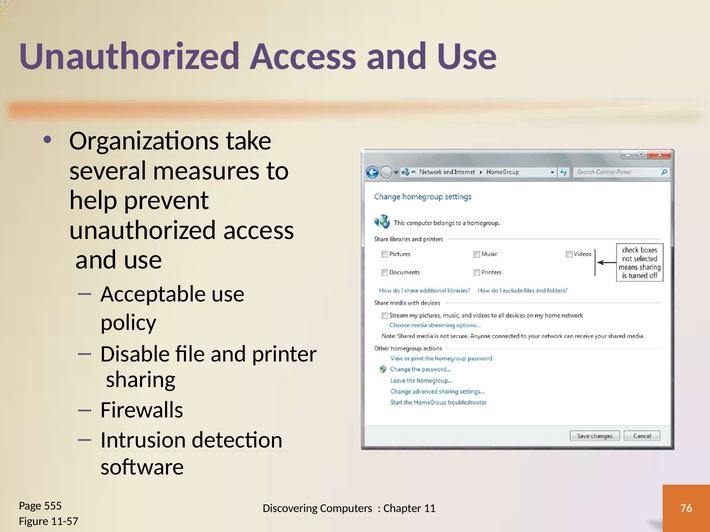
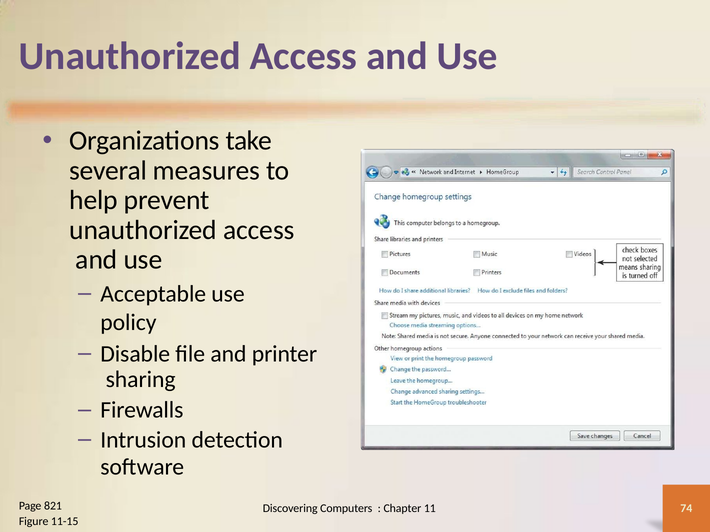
555: 555 -> 821 (53, 506)
76: 76 -> 74 (686, 509)
11-57: 11-57 -> 11-15 (65, 522)
